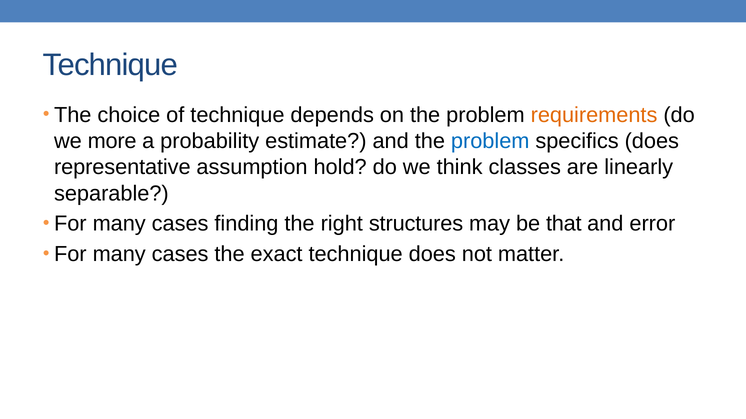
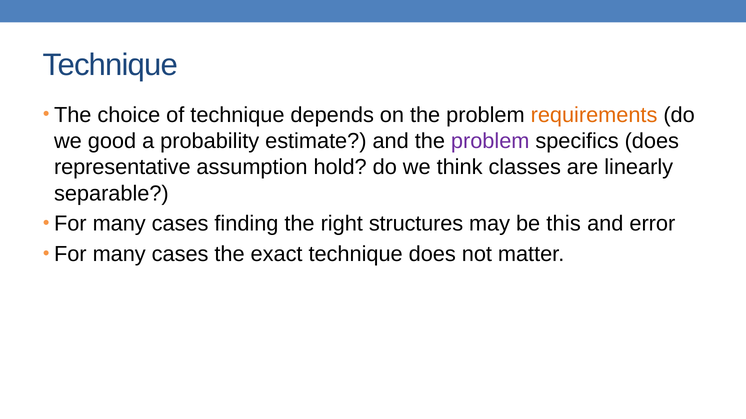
more: more -> good (112, 141)
problem colour: blue -> purple (490, 141)
that: that -> this (564, 224)
